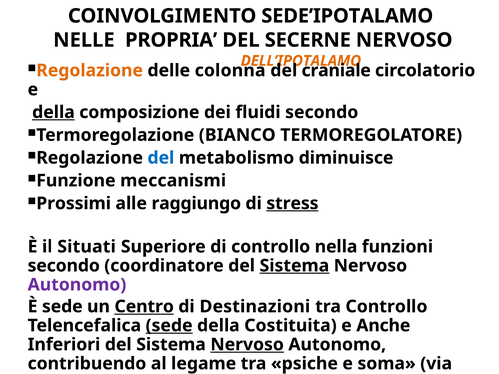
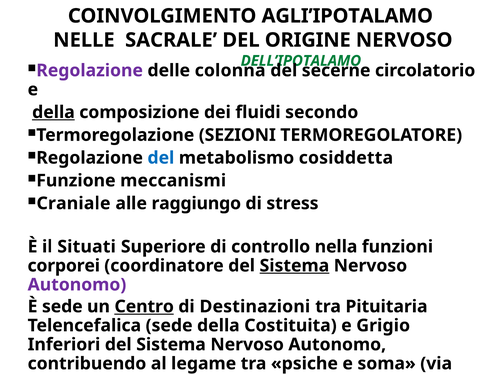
SEDE’IPOTALAMO: SEDE’IPOTALAMO -> AGLI’IPOTALAMO (347, 16)
PROPRIA: PROPRIA -> SACRALE (171, 40)
SECERNE: SECERNE -> ORIGINE (308, 40)
DELL’IPOTALAMO colour: orange -> green (301, 61)
Regolazione colour: orange -> purple (90, 71)
craniale: craniale -> secerne (336, 71)
BIANCO: BIANCO -> SEZIONI (237, 135)
diminuisce: diminuisce -> cosiddetta (346, 158)
Prossimi: Prossimi -> Craniale (74, 203)
stress underline: present -> none (292, 203)
secondo: secondo -> corporei (64, 266)
tra Controllo: Controllo -> Pituitaria (386, 307)
sede underline: present -> none (169, 326)
Anche: Anche -> Grigio (383, 326)
Nervoso underline: present -> none (247, 345)
